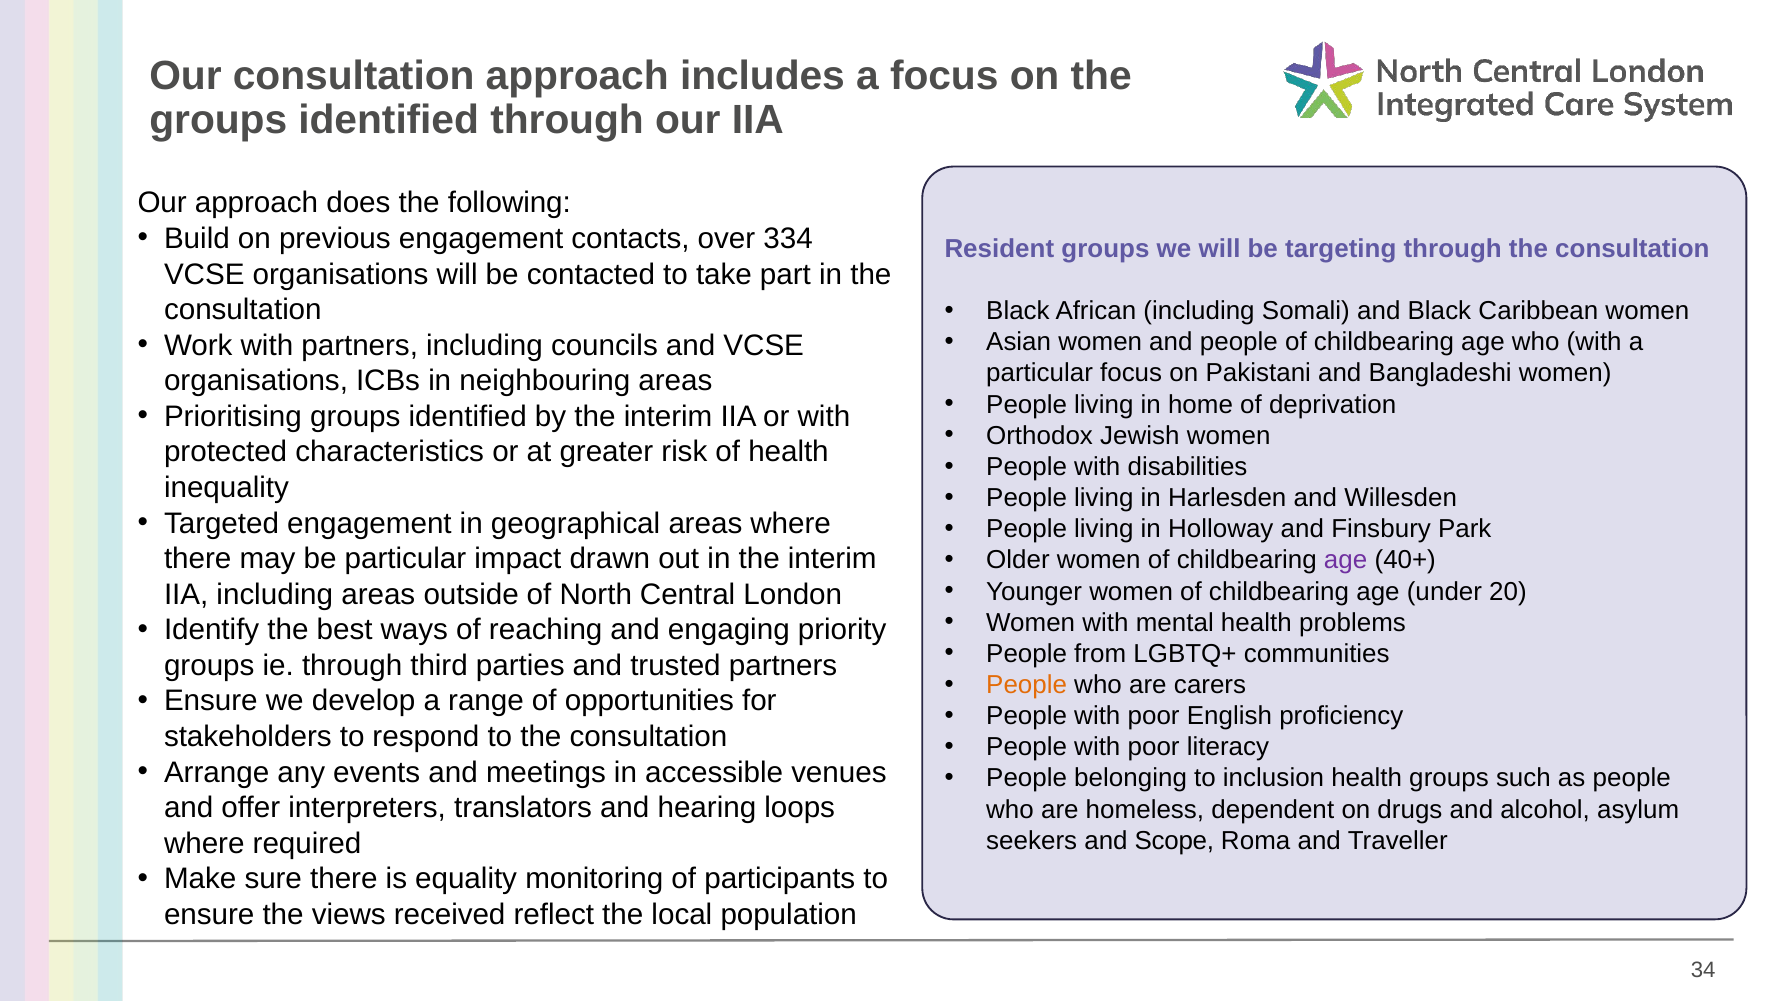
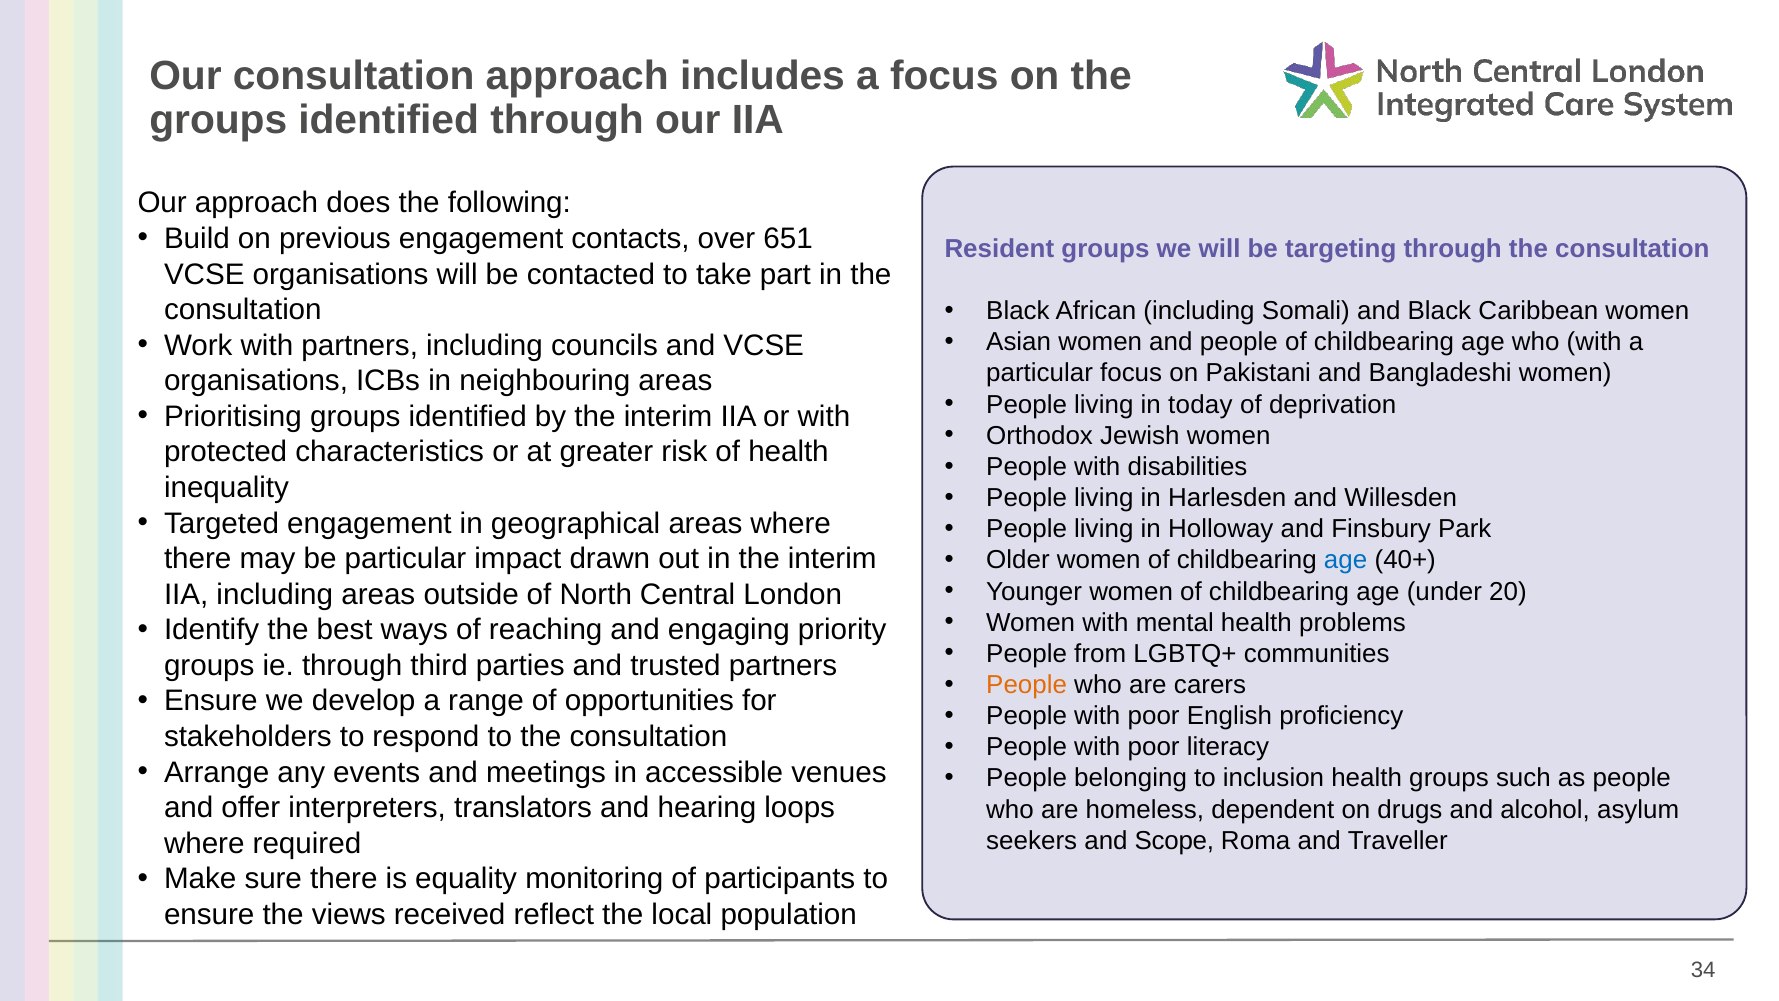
334: 334 -> 651 (788, 239)
home: home -> today (1200, 404)
age colour: purple -> blue (1346, 560)
